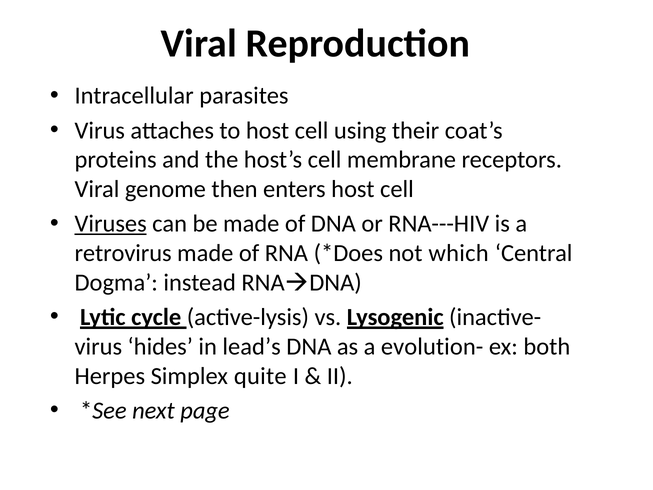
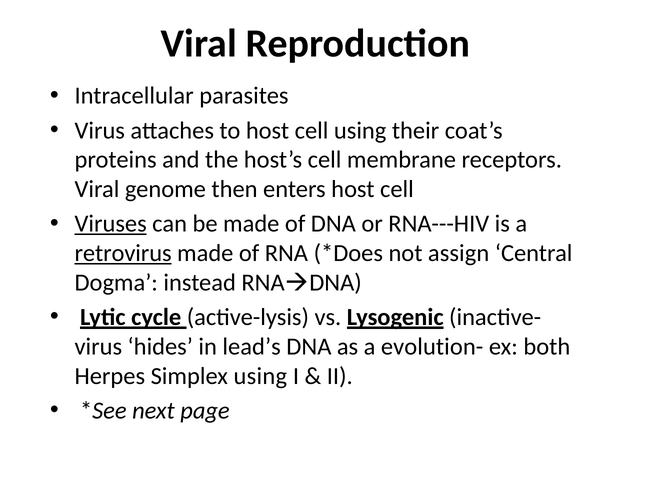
retrovirus underline: none -> present (123, 253)
which: which -> assign (459, 253)
Simplex quite: quite -> using (260, 376)
